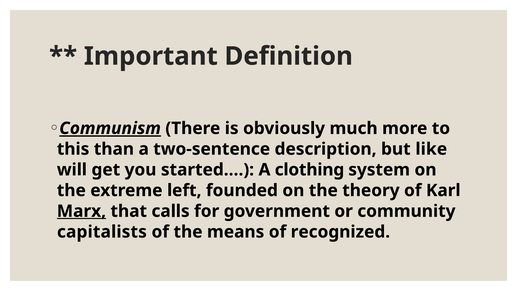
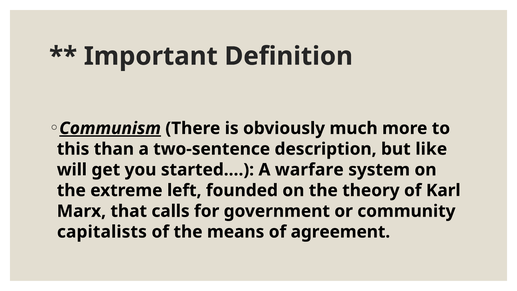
clothing: clothing -> warfare (309, 170)
Marx underline: present -> none (81, 211)
recognized: recognized -> agreement (340, 232)
